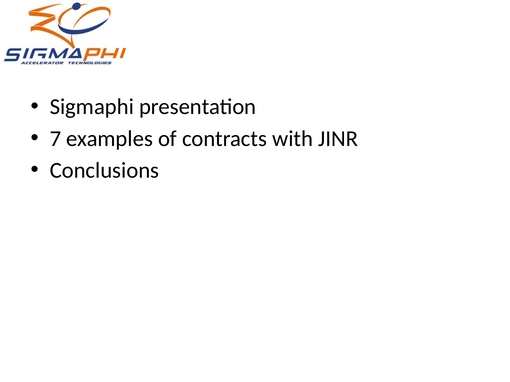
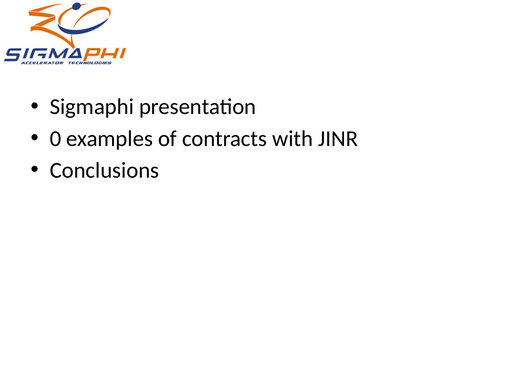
7: 7 -> 0 (55, 139)
